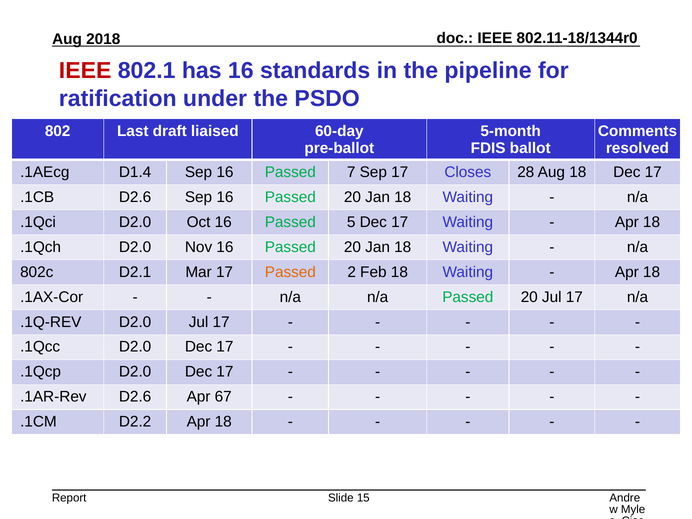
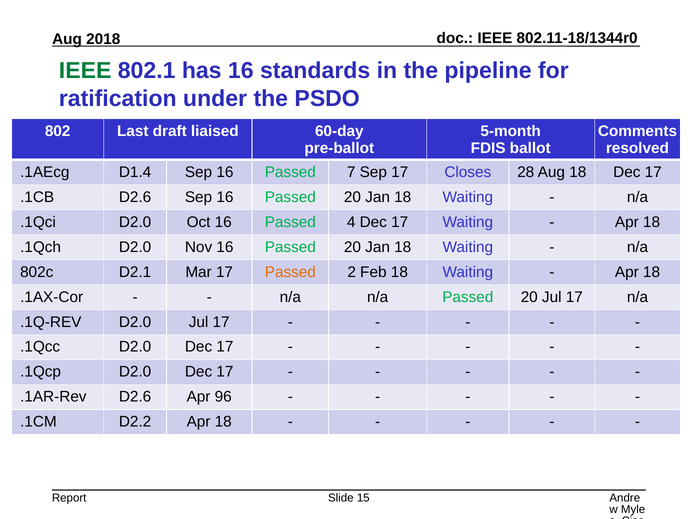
IEEE colour: red -> green (85, 71)
5: 5 -> 4 (351, 222)
67: 67 -> 96 (223, 397)
